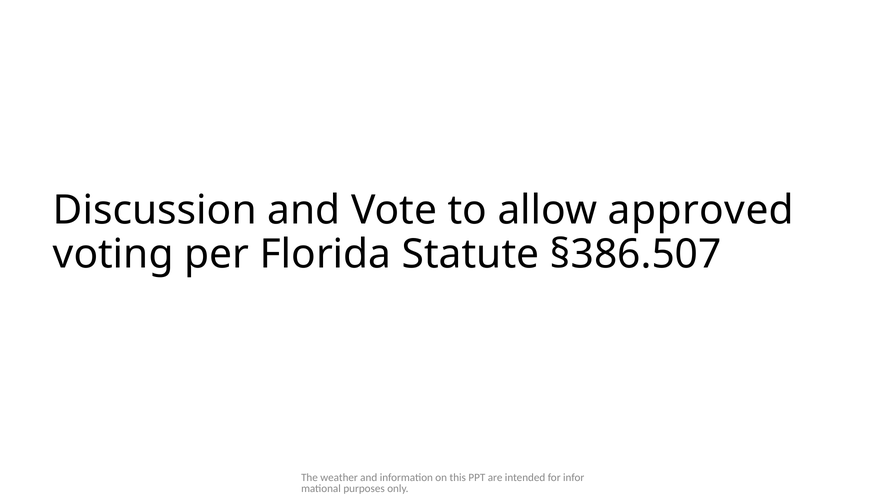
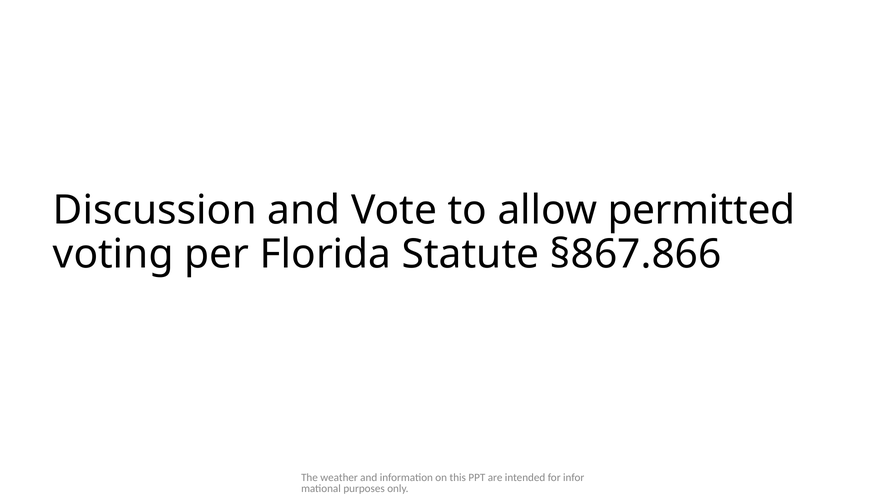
approved: approved -> permitted (701, 210)
§386.507: §386.507 -> §867.866 (636, 254)
